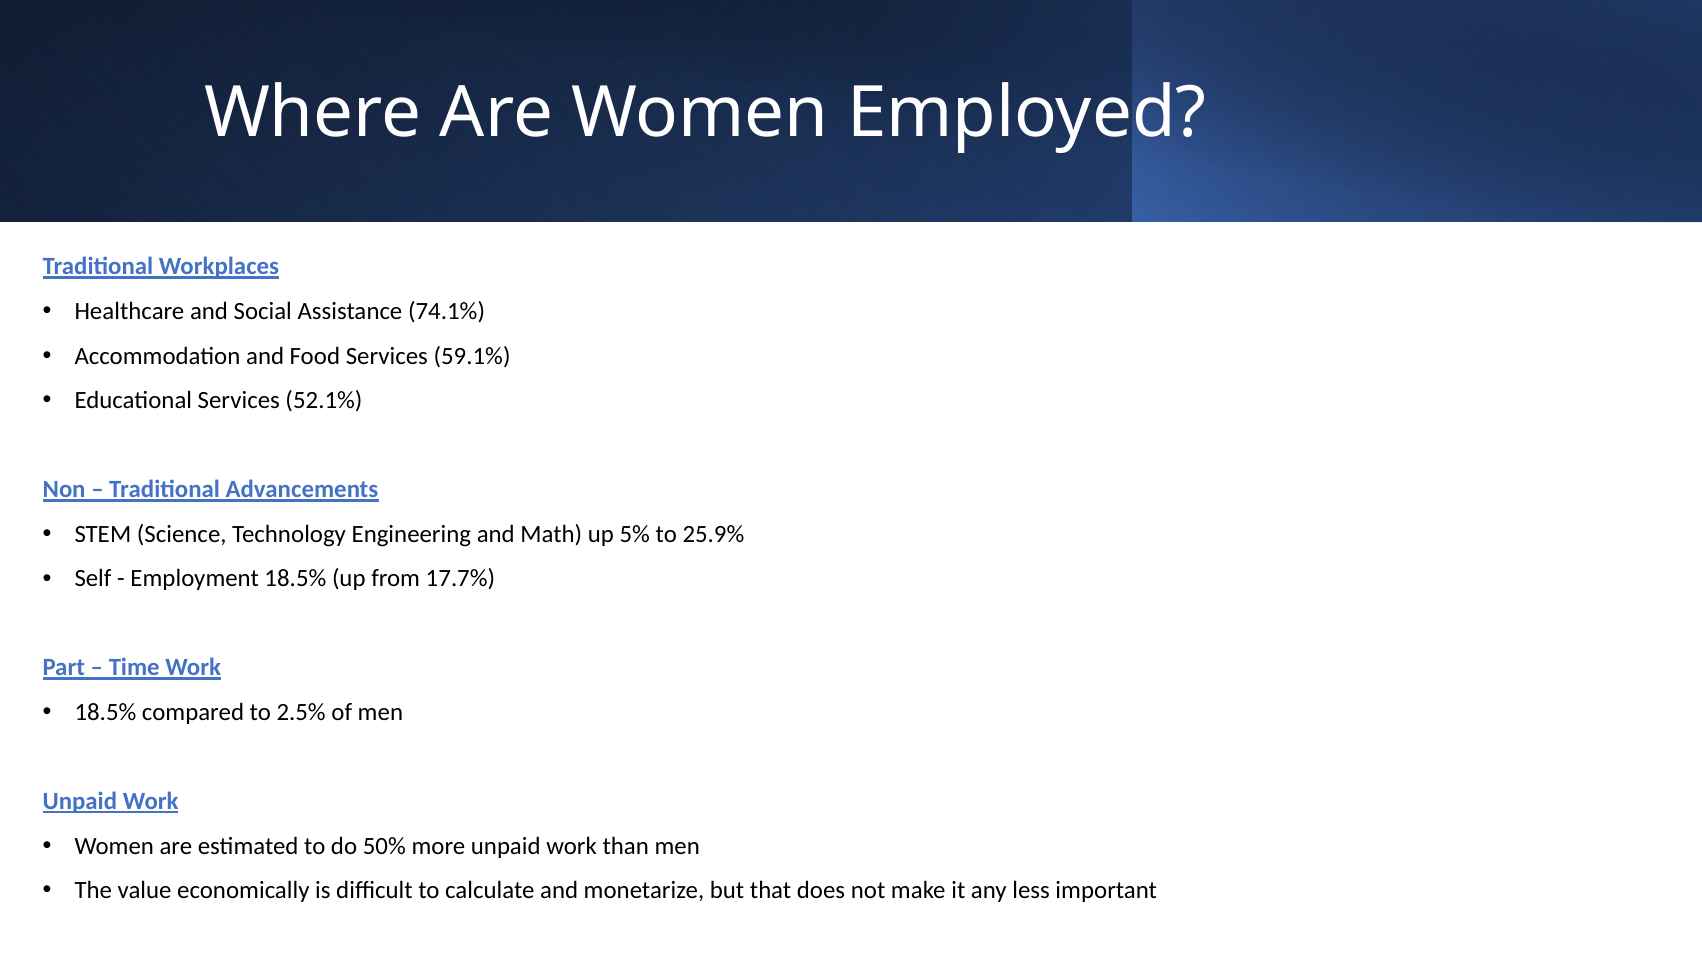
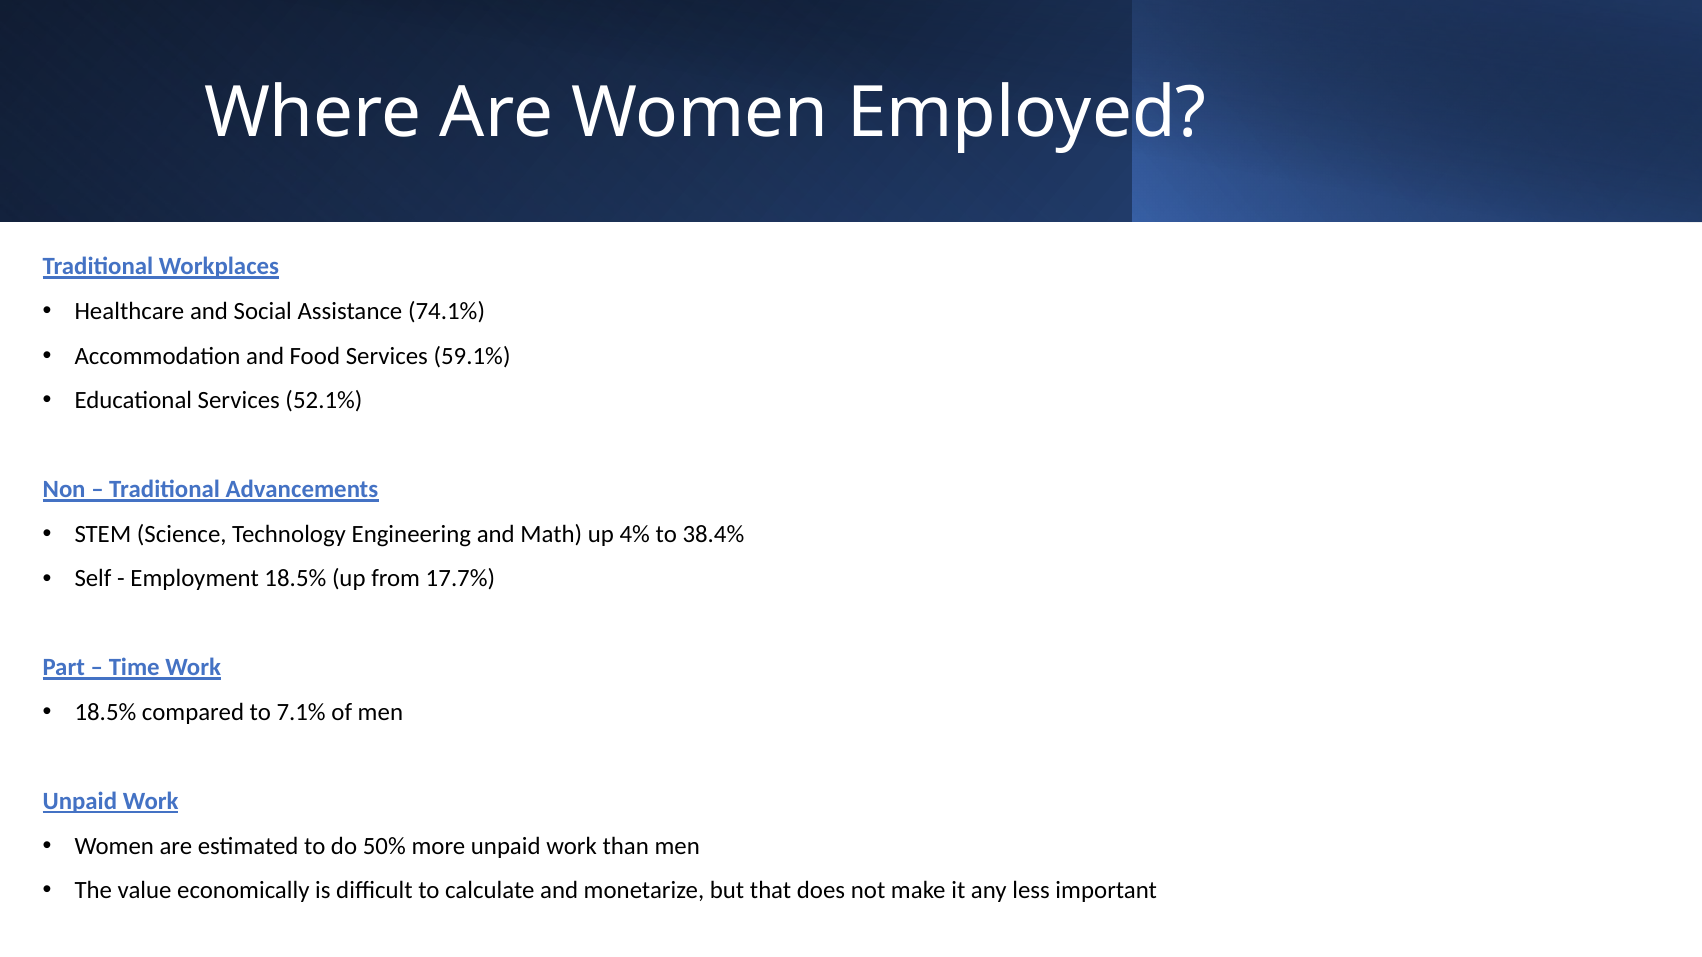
5%: 5% -> 4% (635, 534)
25.9%: 25.9% -> 38.4% (713, 534)
2.5%: 2.5% -> 7.1% (301, 713)
